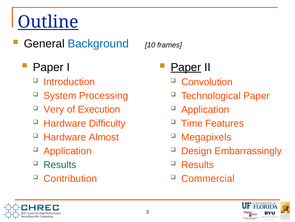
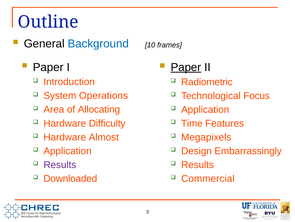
Outline underline: present -> none (48, 22)
Convolution: Convolution -> Radiometric (207, 82)
Processing: Processing -> Operations (104, 95)
Technological Paper: Paper -> Focus (257, 95)
Very: Very -> Area (54, 109)
Execution: Execution -> Allocating (99, 109)
Results colour: green -> purple (60, 164)
Contribution: Contribution -> Downloaded (70, 178)
